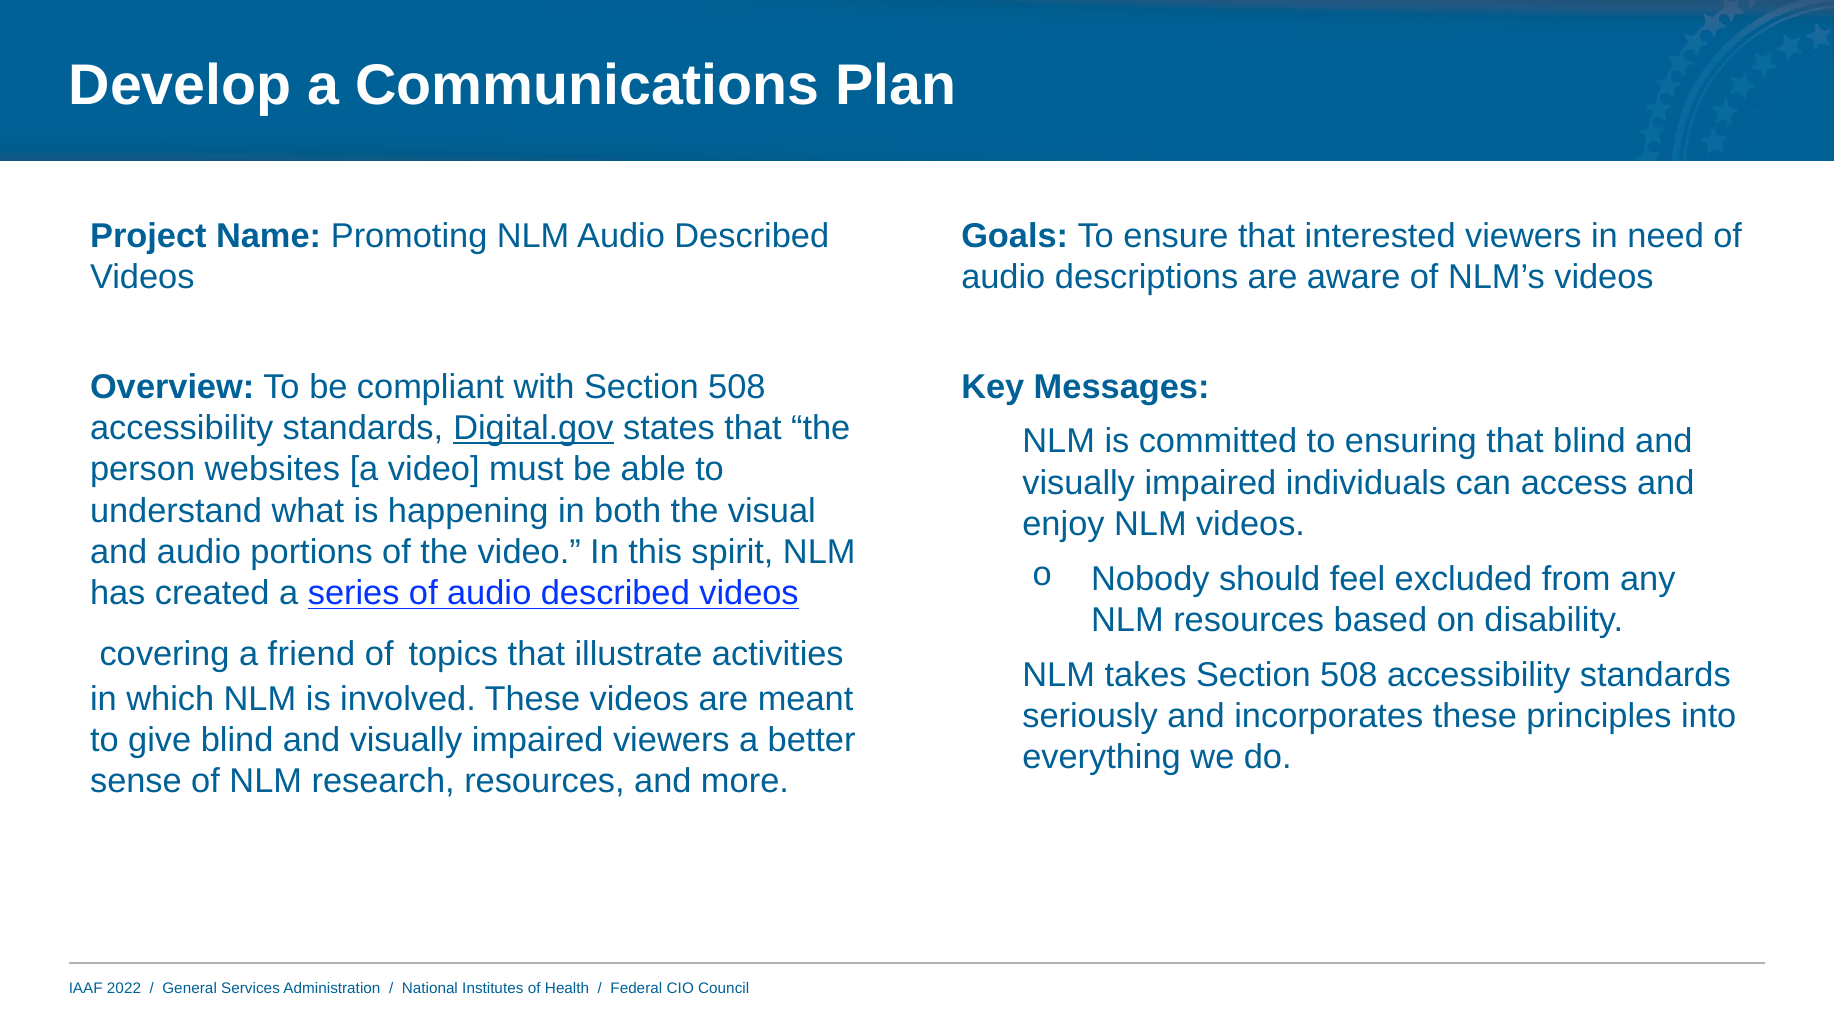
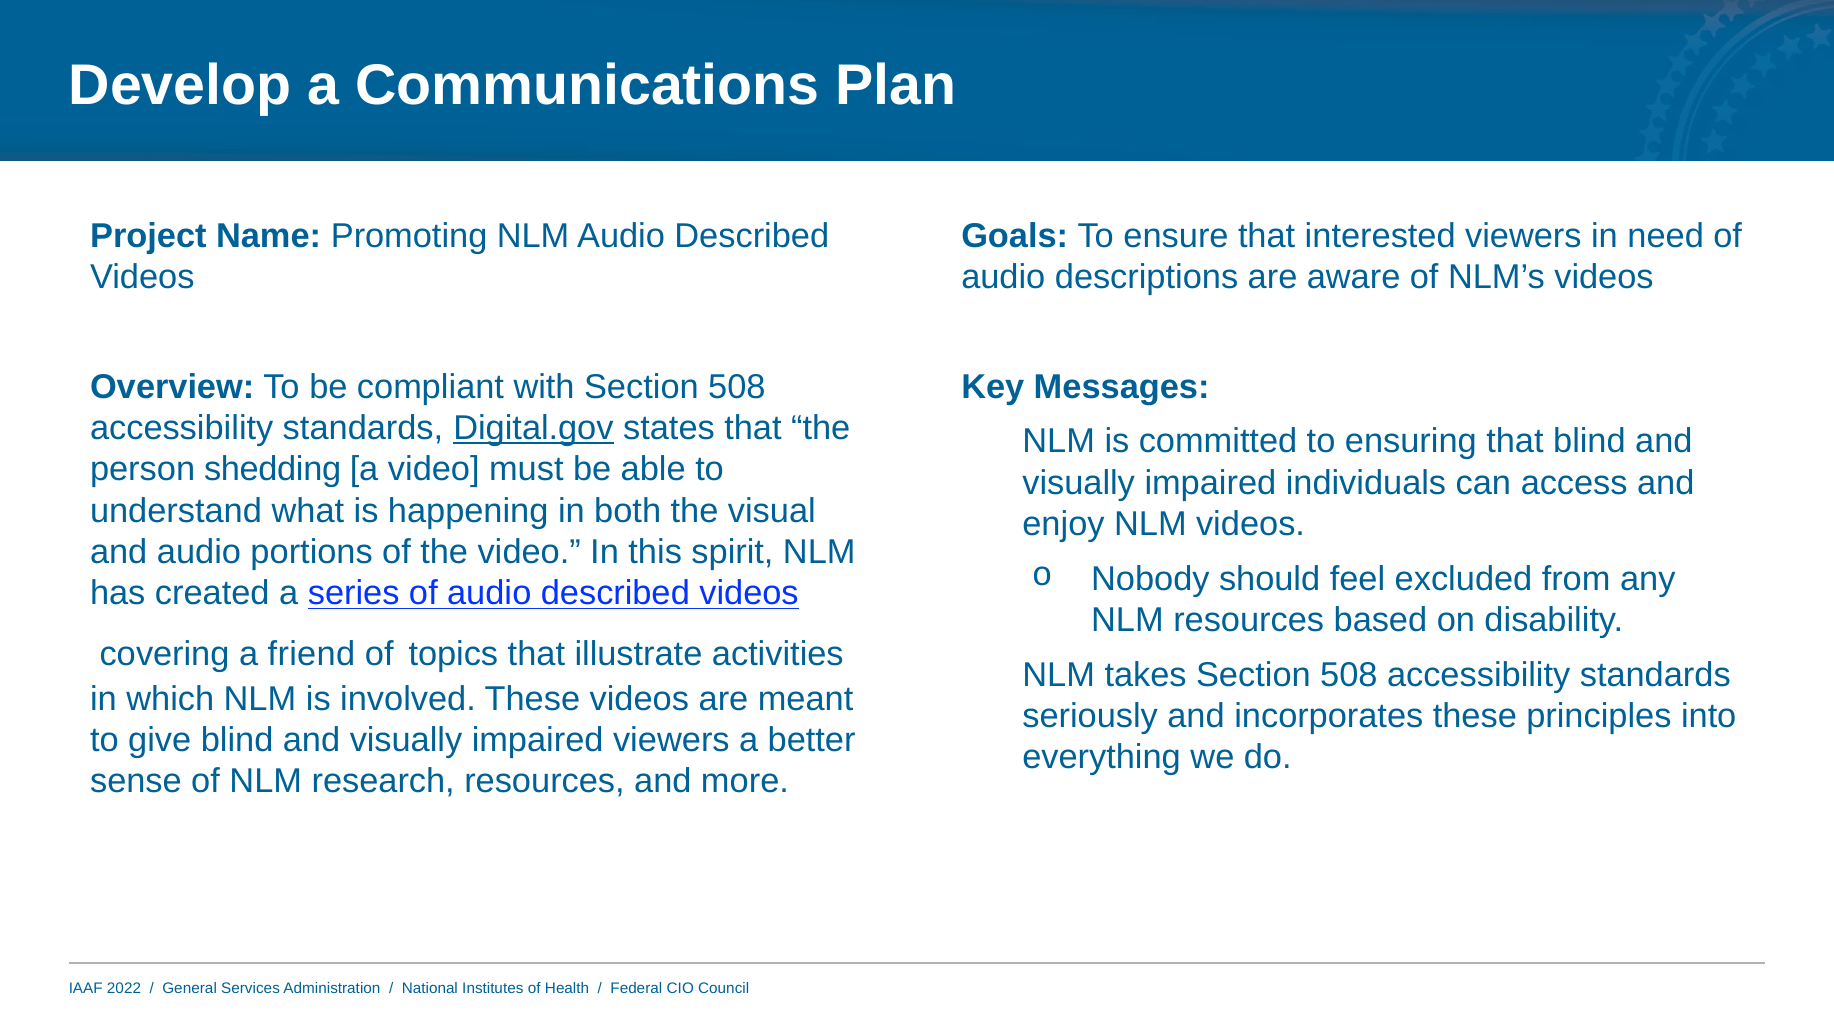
websites: websites -> shedding (273, 469)
